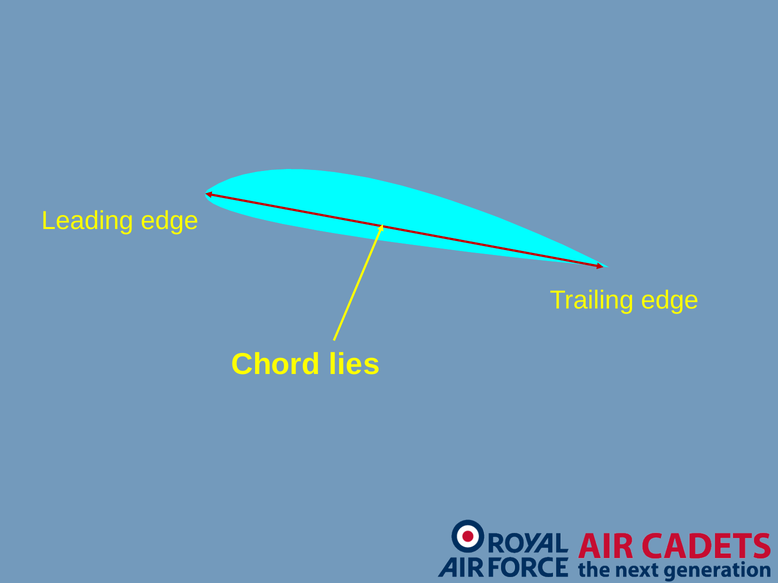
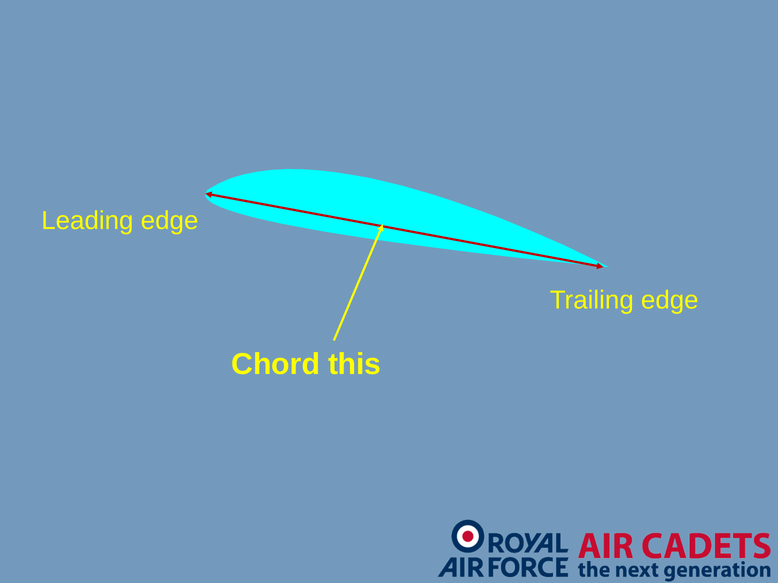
lies: lies -> this (355, 365)
